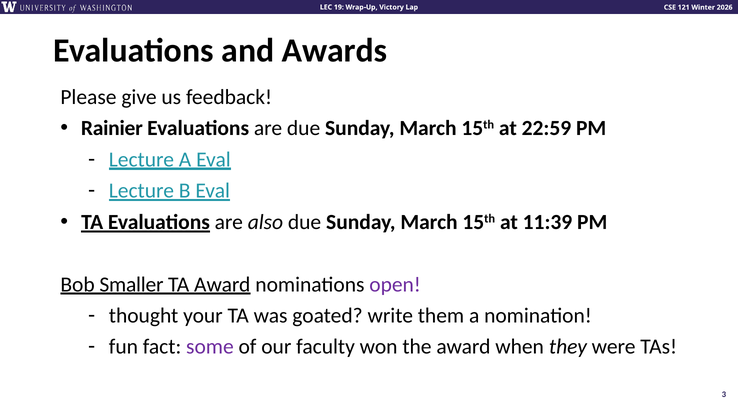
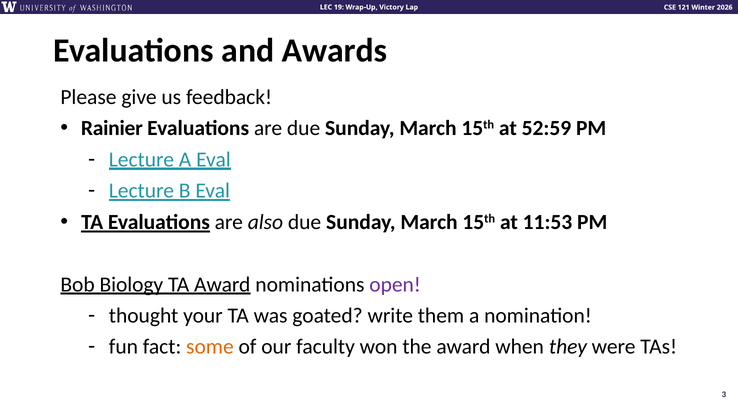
22:59: 22:59 -> 52:59 (546, 128)
11:39: 11:39 -> 11:53 (547, 222)
Smaller: Smaller -> Biology (131, 285)
some colour: purple -> orange (210, 346)
